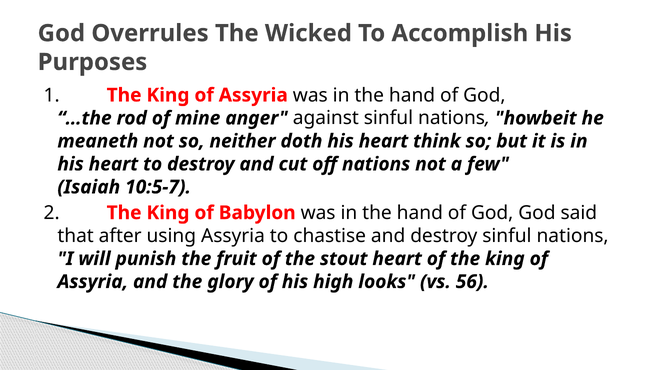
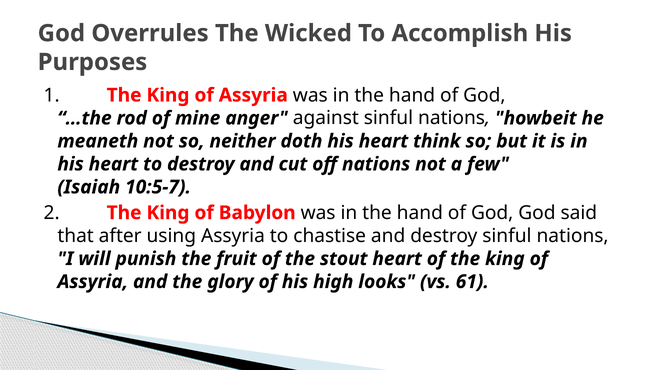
56: 56 -> 61 (472, 281)
